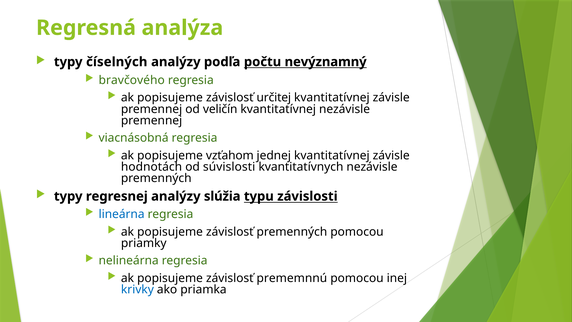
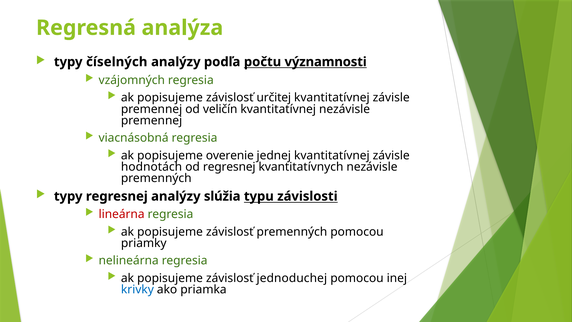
nevýznamný: nevýznamný -> významnosti (326, 62)
bravčového: bravčového -> vzájomných (132, 80)
vzťahom: vzťahom -> overenie (230, 155)
od súvislosti: súvislosti -> regresnej (229, 167)
lineárna colour: blue -> red (122, 214)
prememnnú: prememnnú -> jednoduchej (292, 278)
